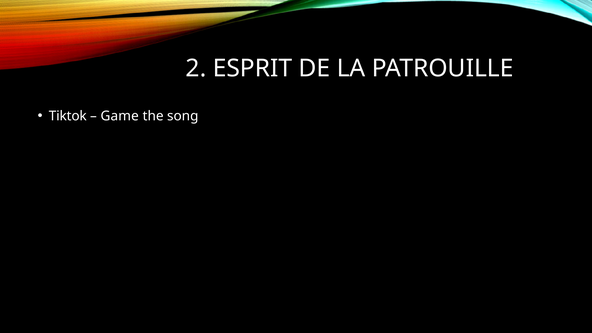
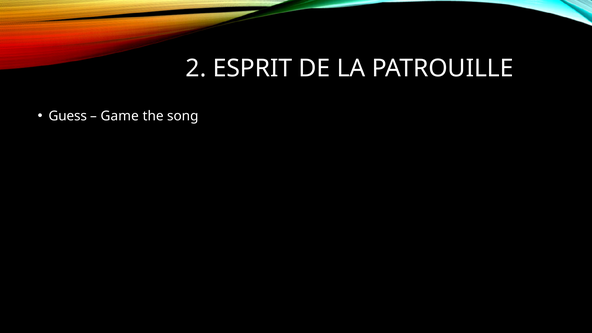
Tiktok: Tiktok -> Guess (68, 116)
